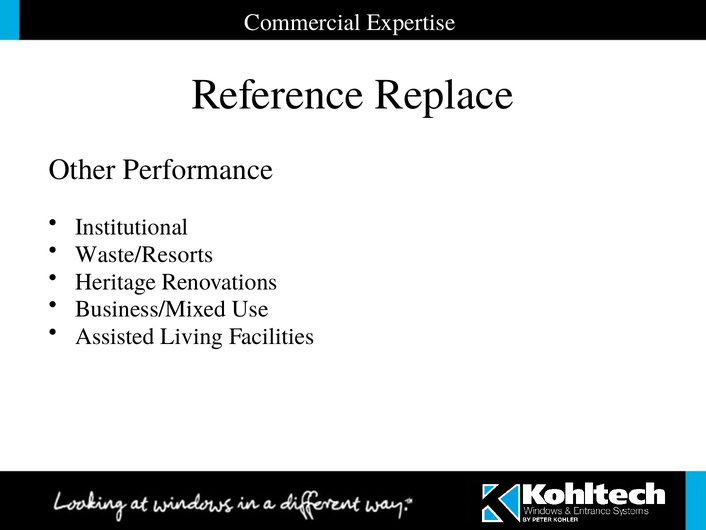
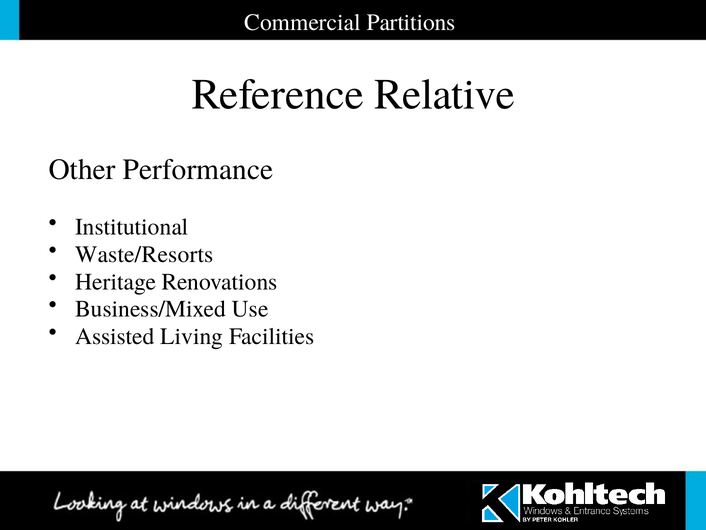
Expertise: Expertise -> Partitions (411, 22)
Replace: Replace -> Relative (445, 94)
